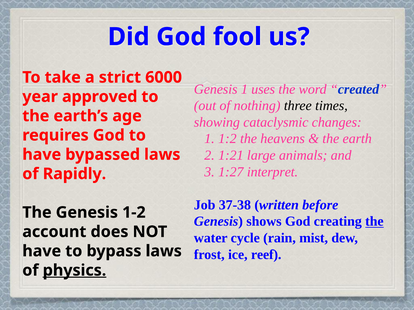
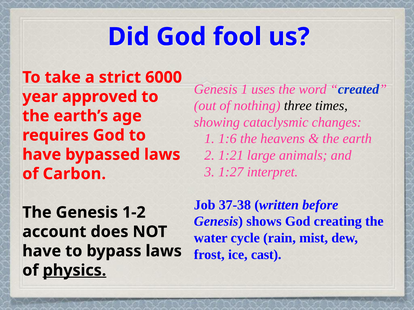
1:2: 1:2 -> 1:6 (227, 139)
Rapidly: Rapidly -> Carbon (74, 174)
the underline: present -> none (374, 222)
reef: reef -> cast (266, 255)
